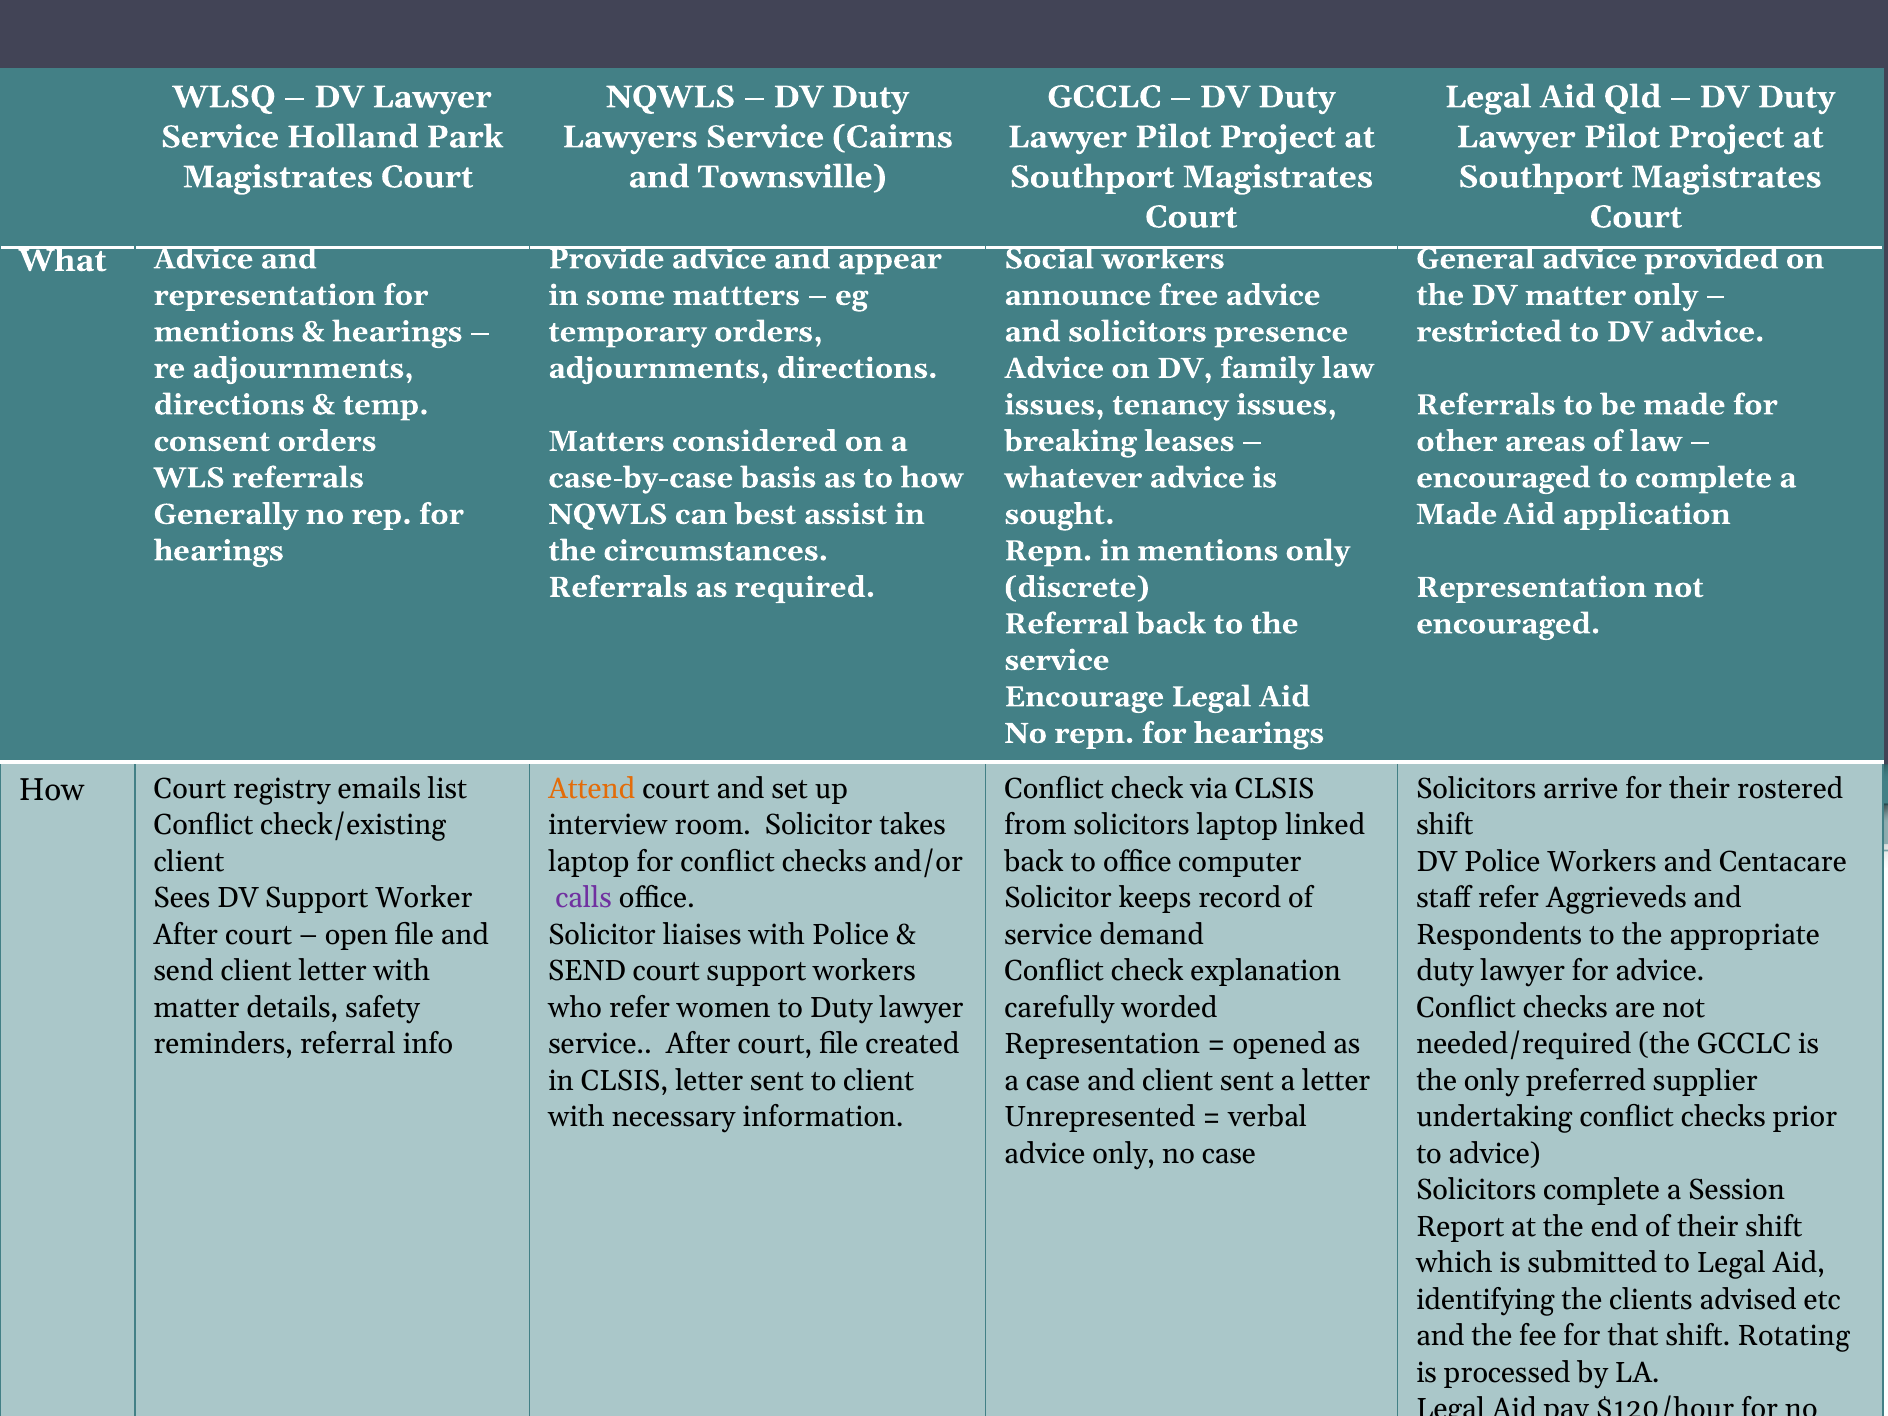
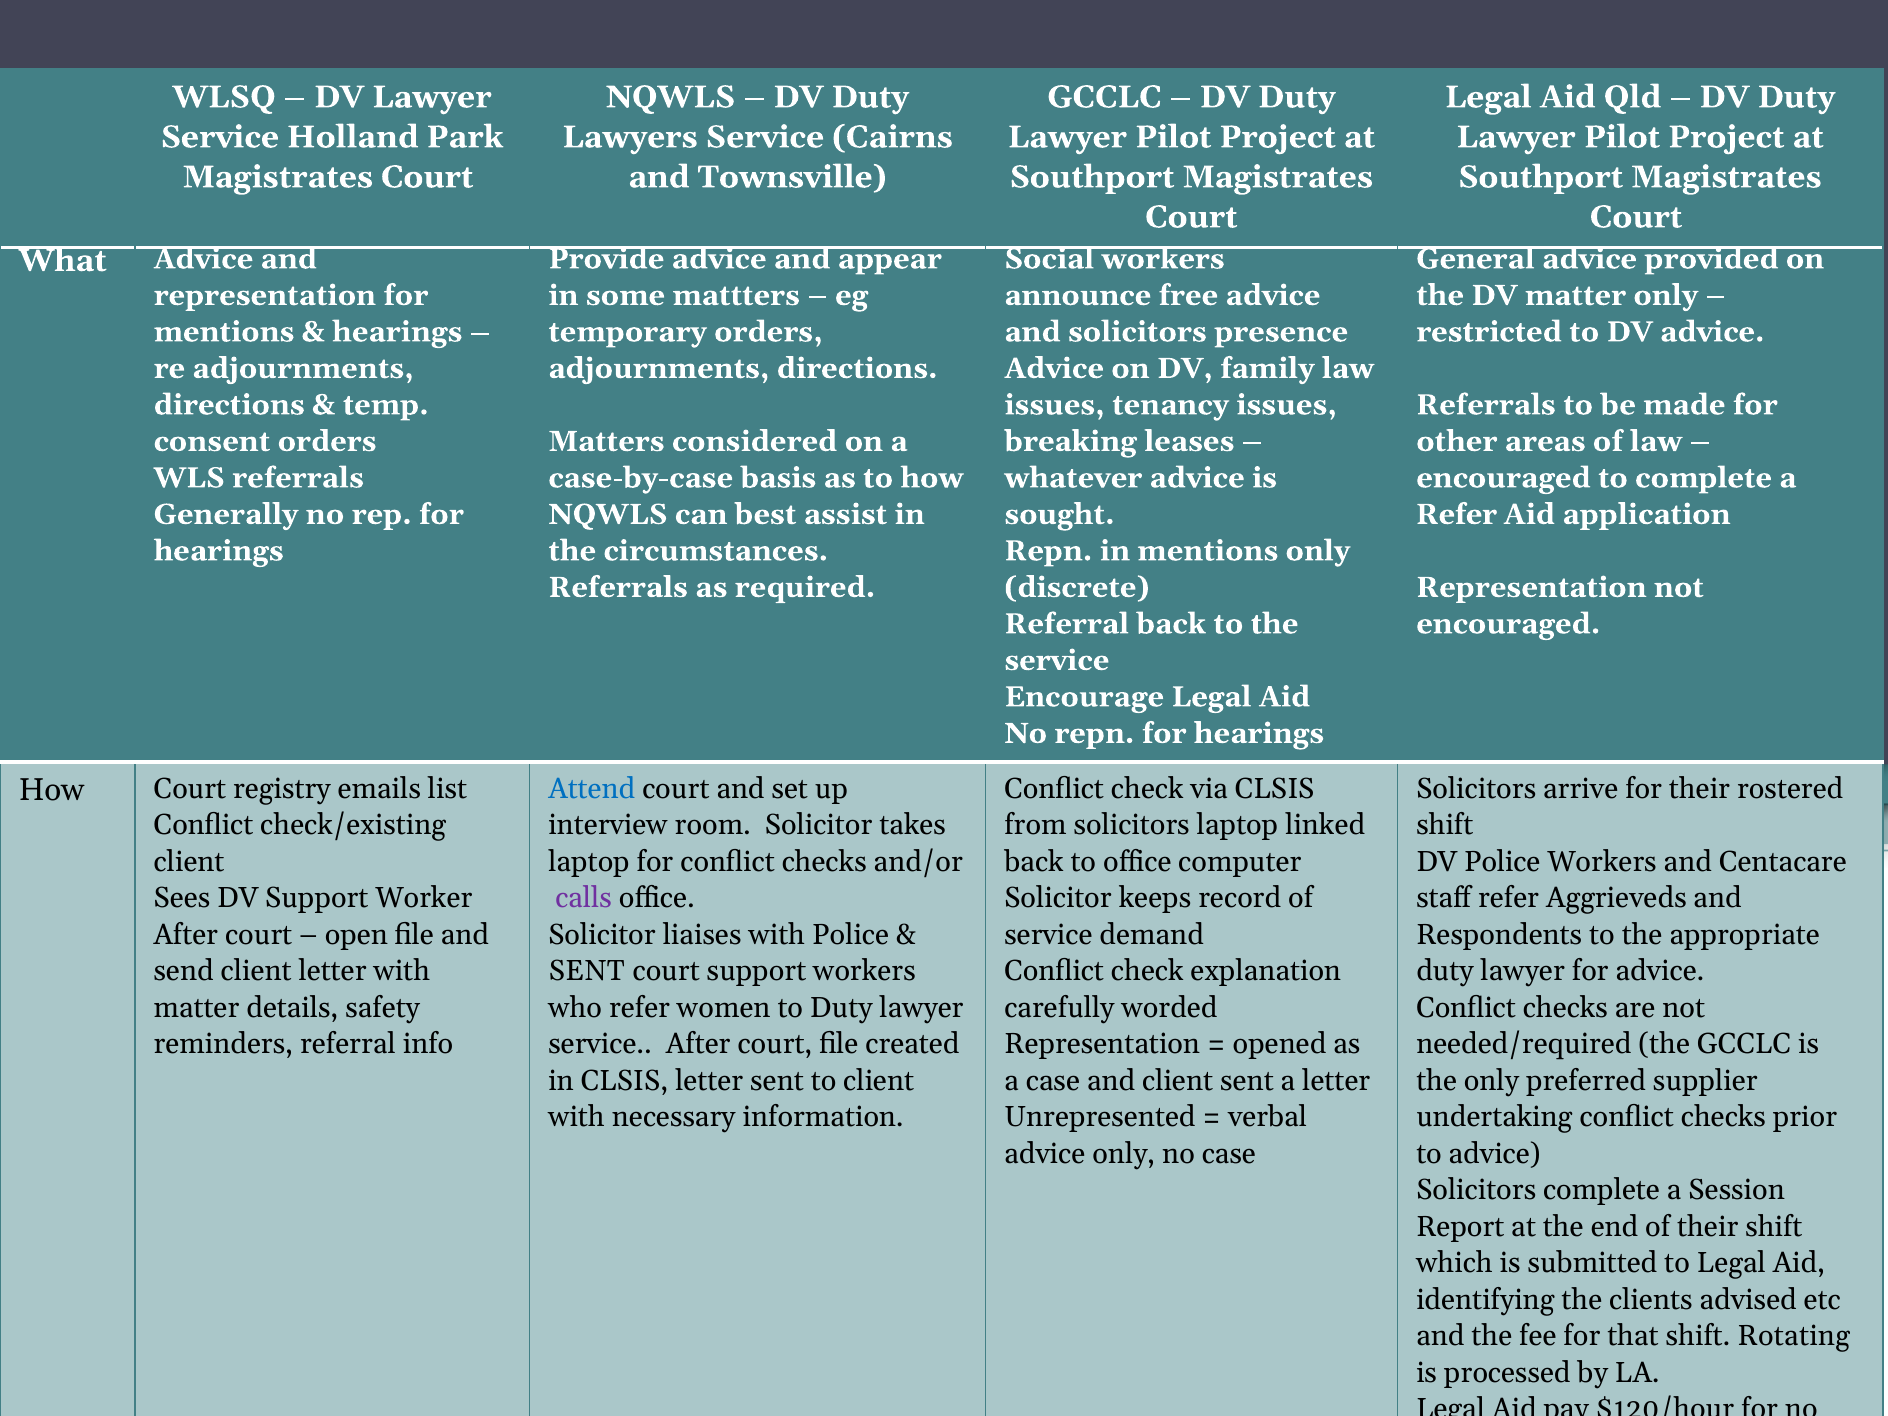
Made: Made -> Refer (1456, 514)
Attend colour: orange -> blue (592, 789)
SEND: SEND -> SENT (587, 971)
